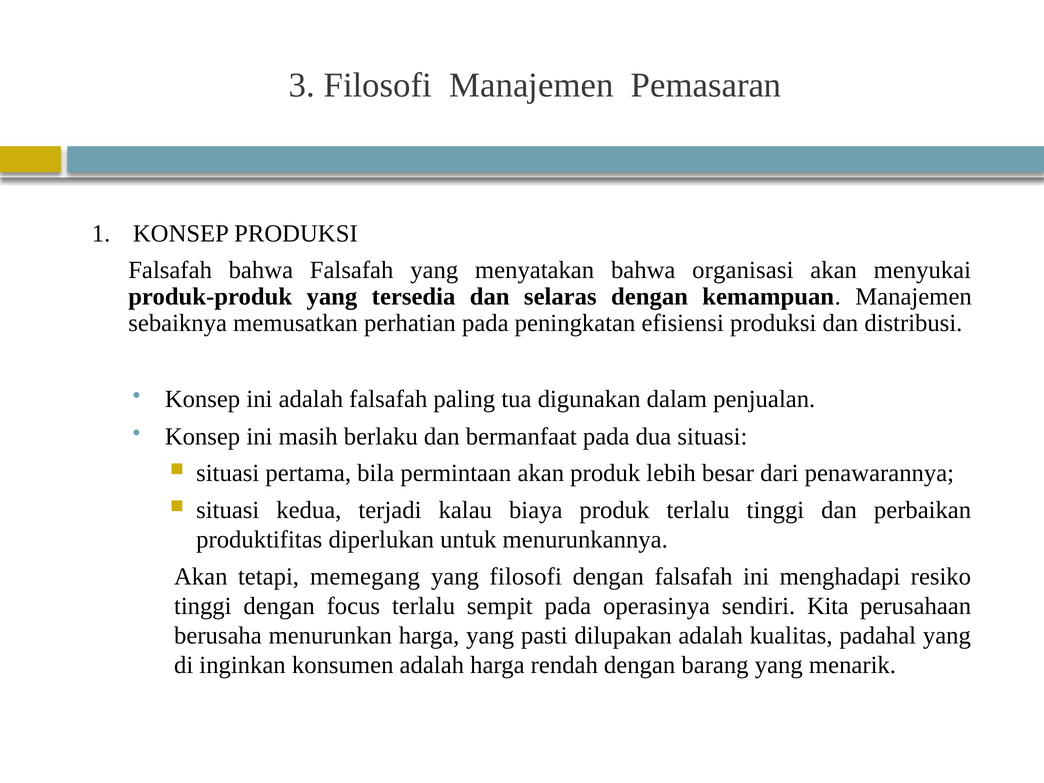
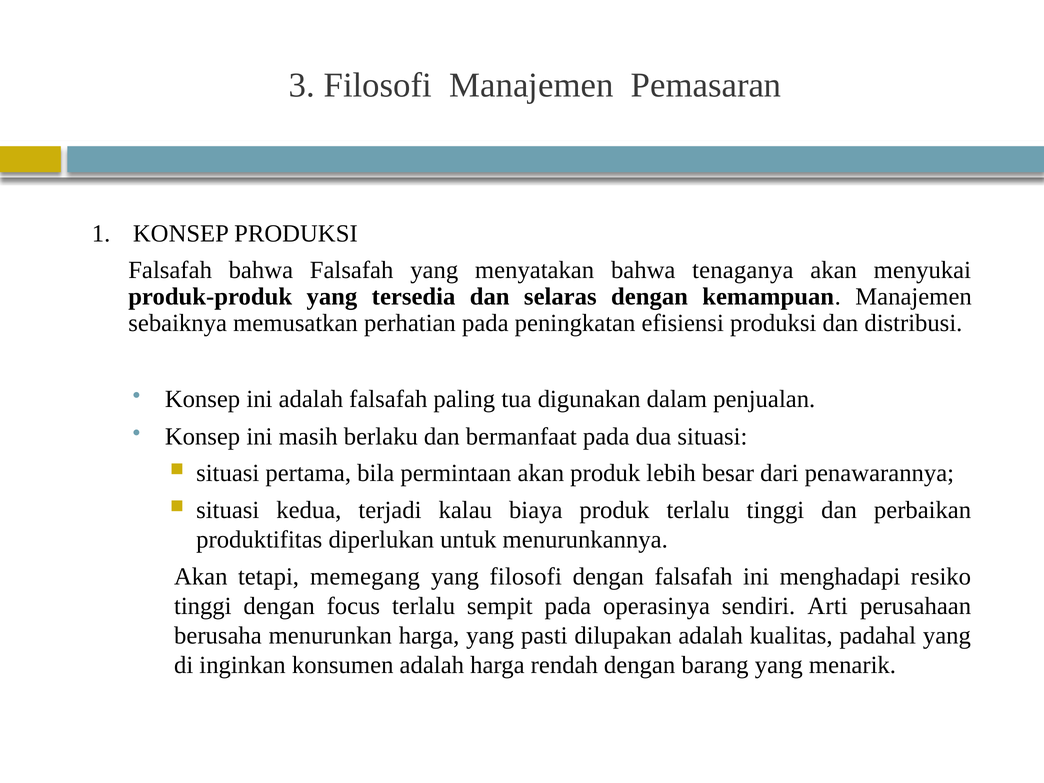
organisasi: organisasi -> tenaganya (743, 270)
Kita: Kita -> Arti (828, 606)
